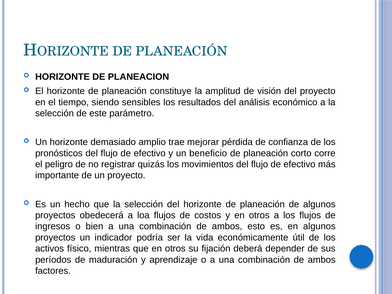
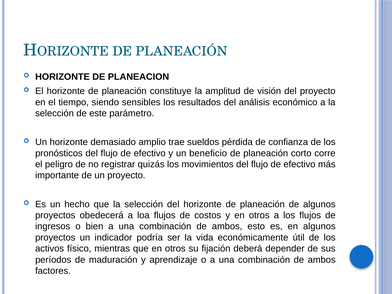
mejorar: mejorar -> sueldos (203, 142)
